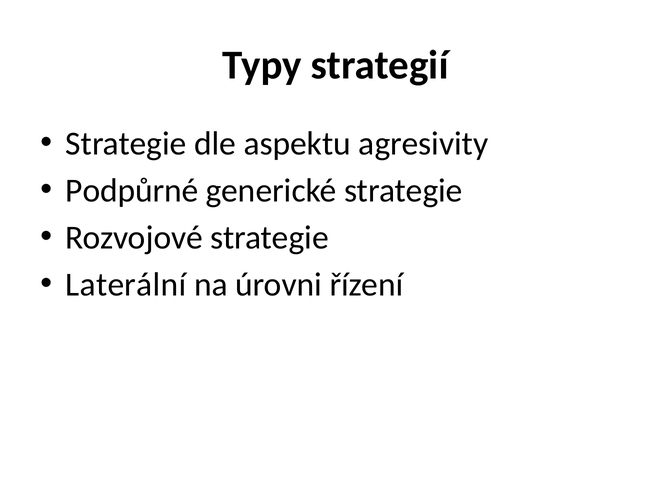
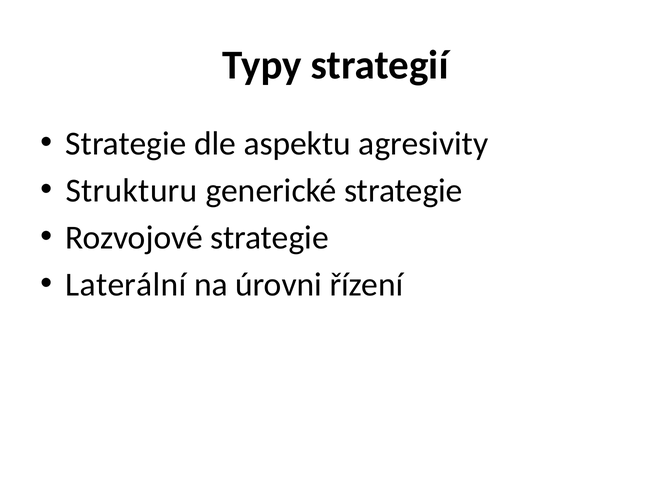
Podpůrné: Podpůrné -> Strukturu (132, 190)
